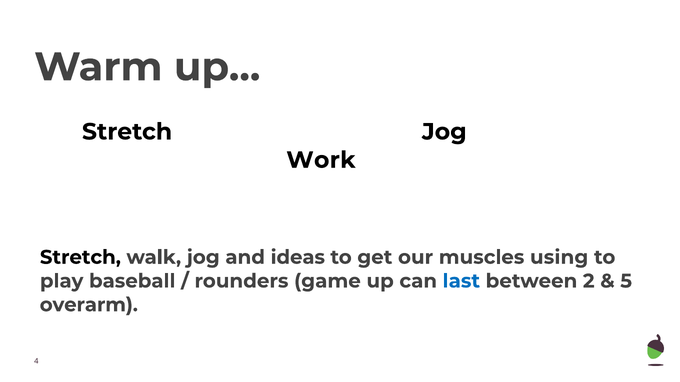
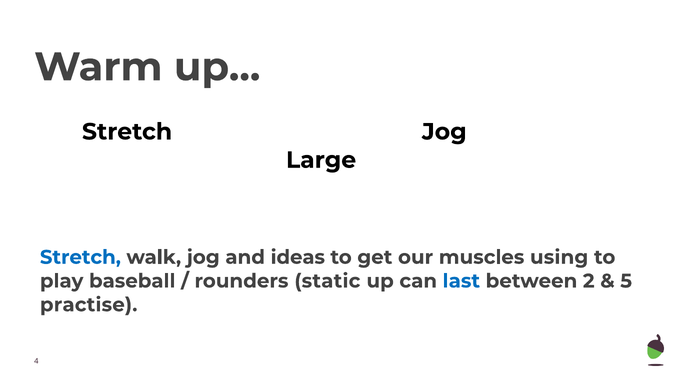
Work: Work -> Large (321, 160)
Stretch colour: black -> blue (80, 258)
game: game -> static (327, 281)
overarm: overarm -> practise (89, 305)
